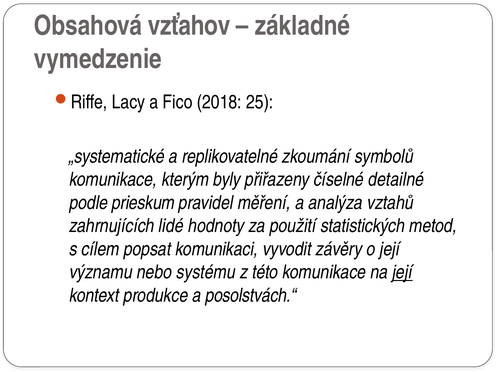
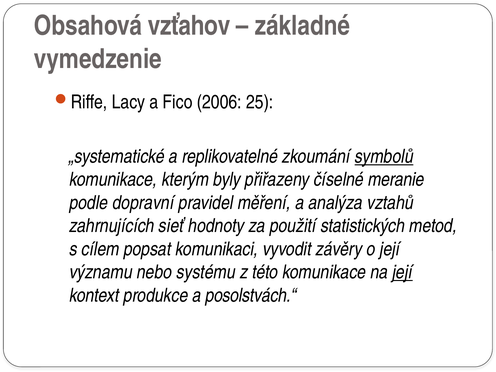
2018: 2018 -> 2006 (219, 102)
symbolů underline: none -> present (384, 156)
detailné: detailné -> meranie (396, 180)
prieskum: prieskum -> dopravní (143, 203)
lidé: lidé -> sieť (171, 226)
